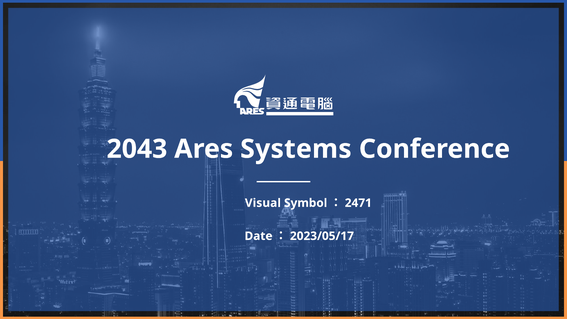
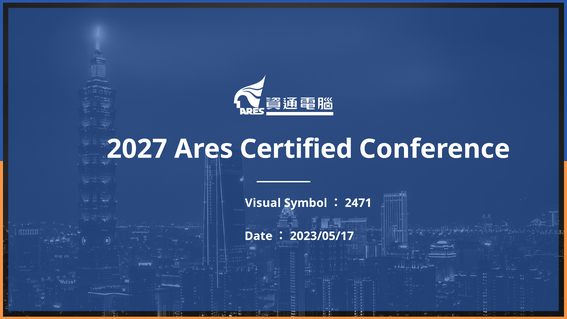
2043: 2043 -> 2027 (137, 149)
Systems: Systems -> Certified (296, 149)
